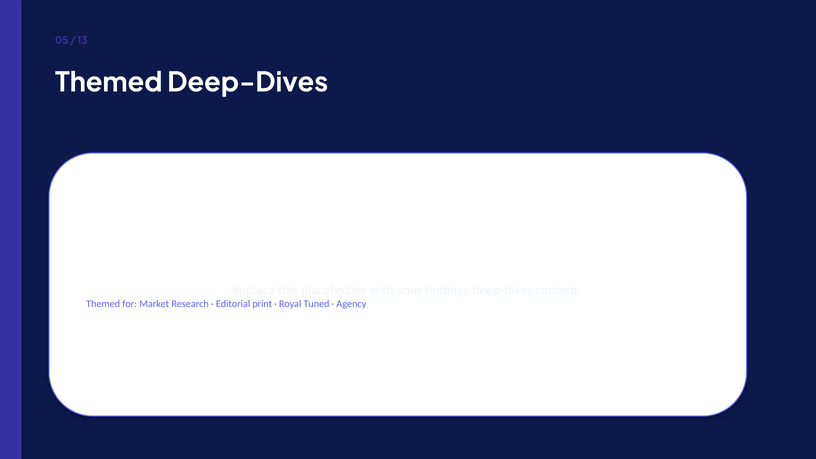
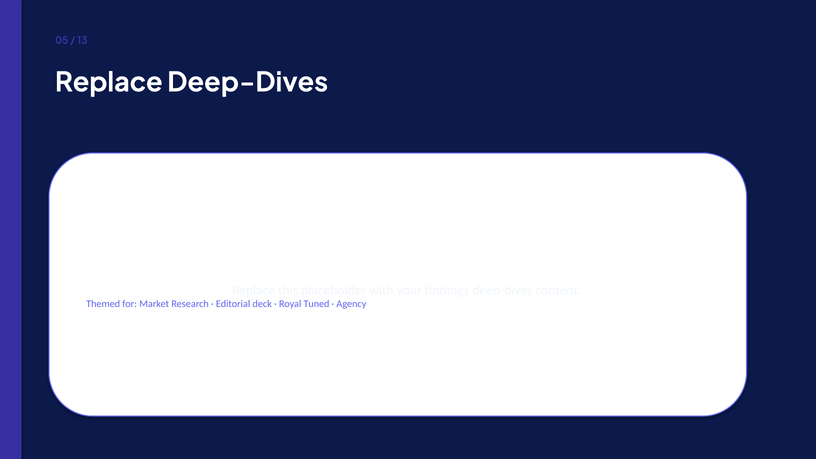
Themed: Themed -> Replace (109, 82)
print: print -> deck (262, 304)
